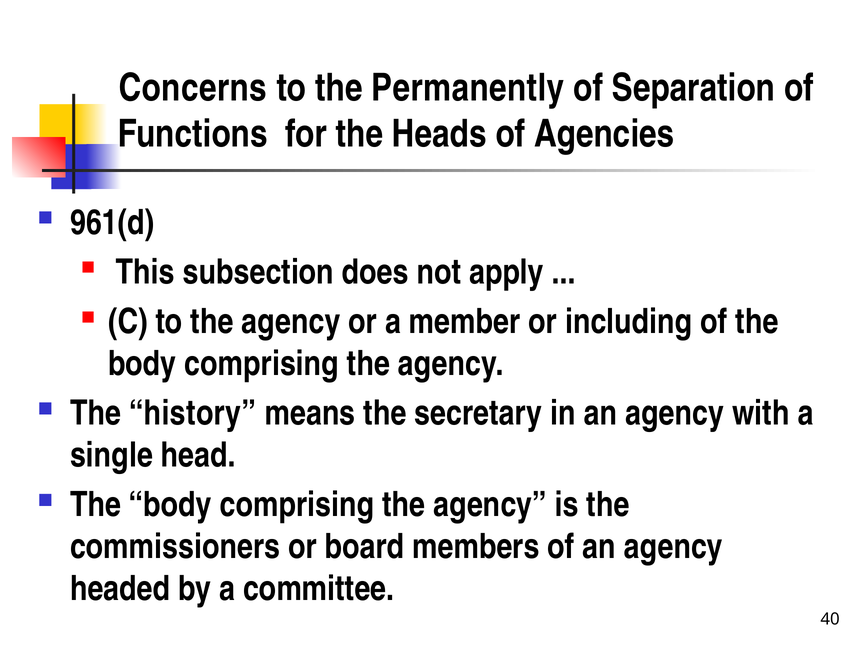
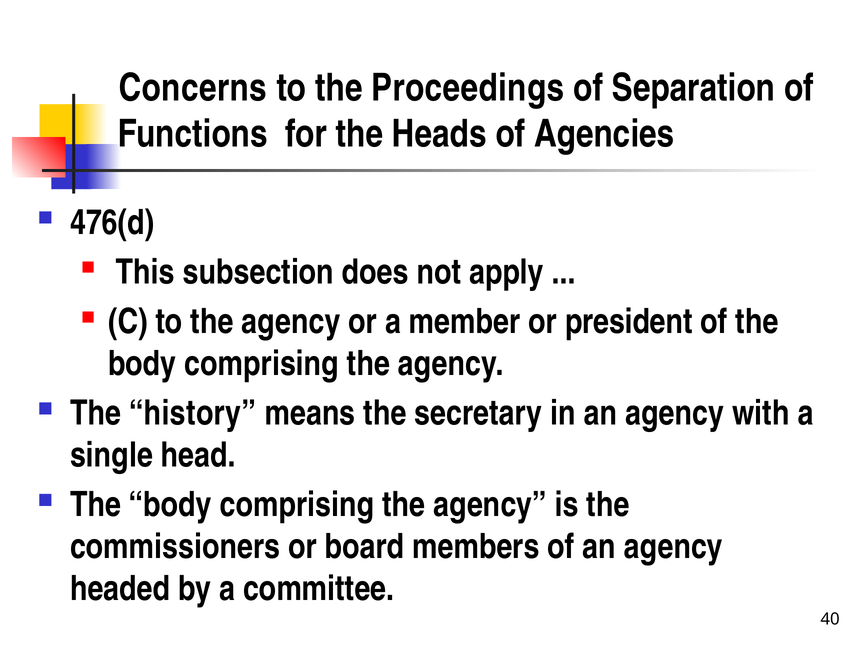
Permanently: Permanently -> Proceedings (468, 88)
961(d: 961(d -> 476(d (112, 223)
including: including -> president (629, 322)
